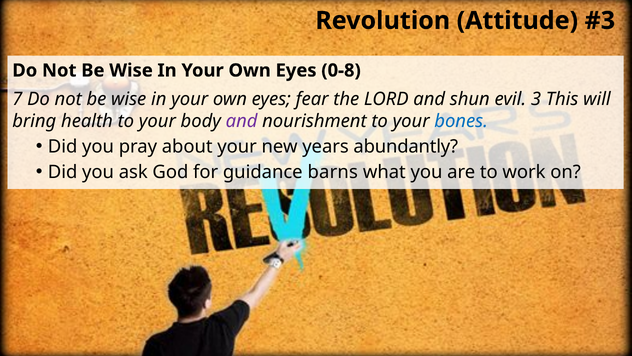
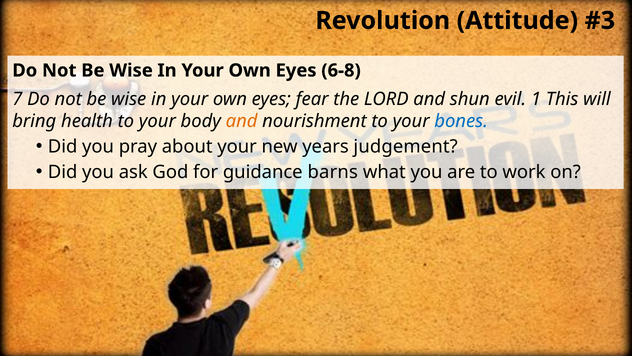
0-8: 0-8 -> 6-8 (341, 70)
3: 3 -> 1 (536, 99)
and colour: purple -> orange (242, 121)
abundantly: abundantly -> judgement (406, 147)
